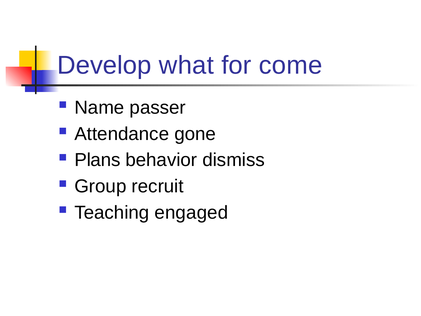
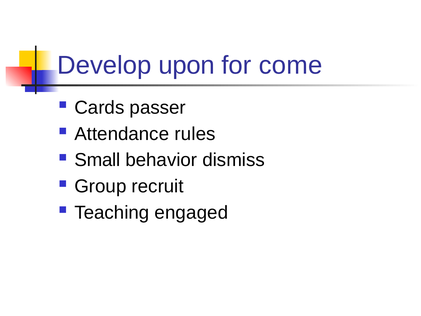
what: what -> upon (187, 65)
Name: Name -> Cards (99, 108)
gone: gone -> rules (195, 134)
Plans: Plans -> Small (97, 160)
